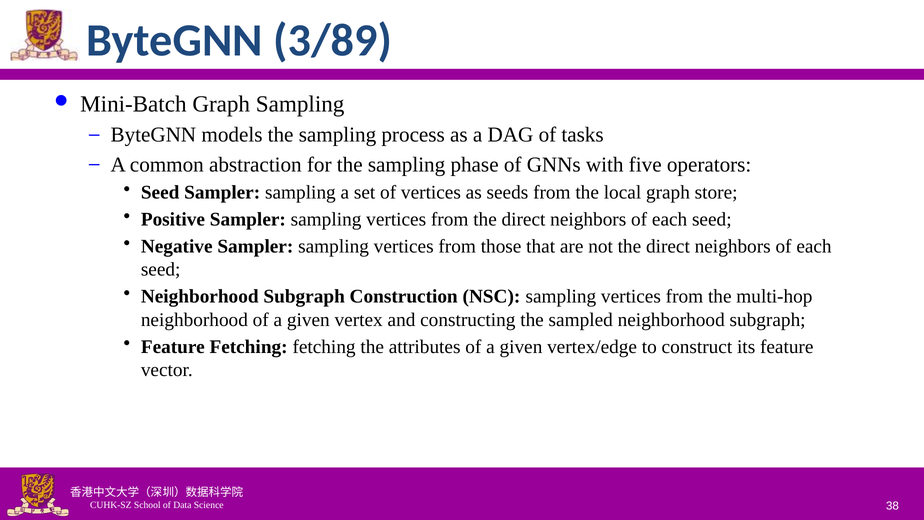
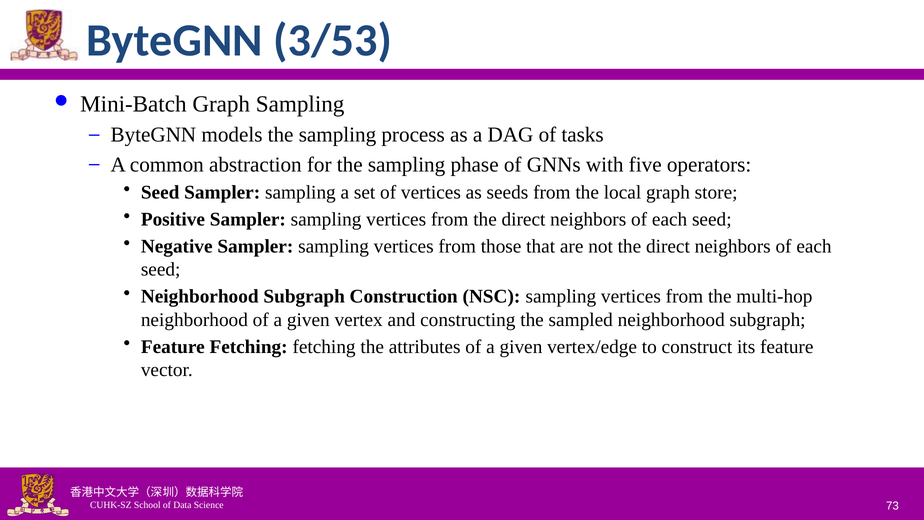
3/89: 3/89 -> 3/53 (333, 40)
38: 38 -> 73 (893, 506)
